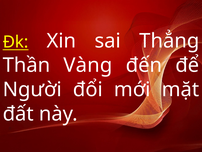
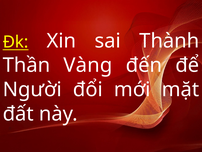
Thẳng: Thẳng -> Thành (169, 41)
